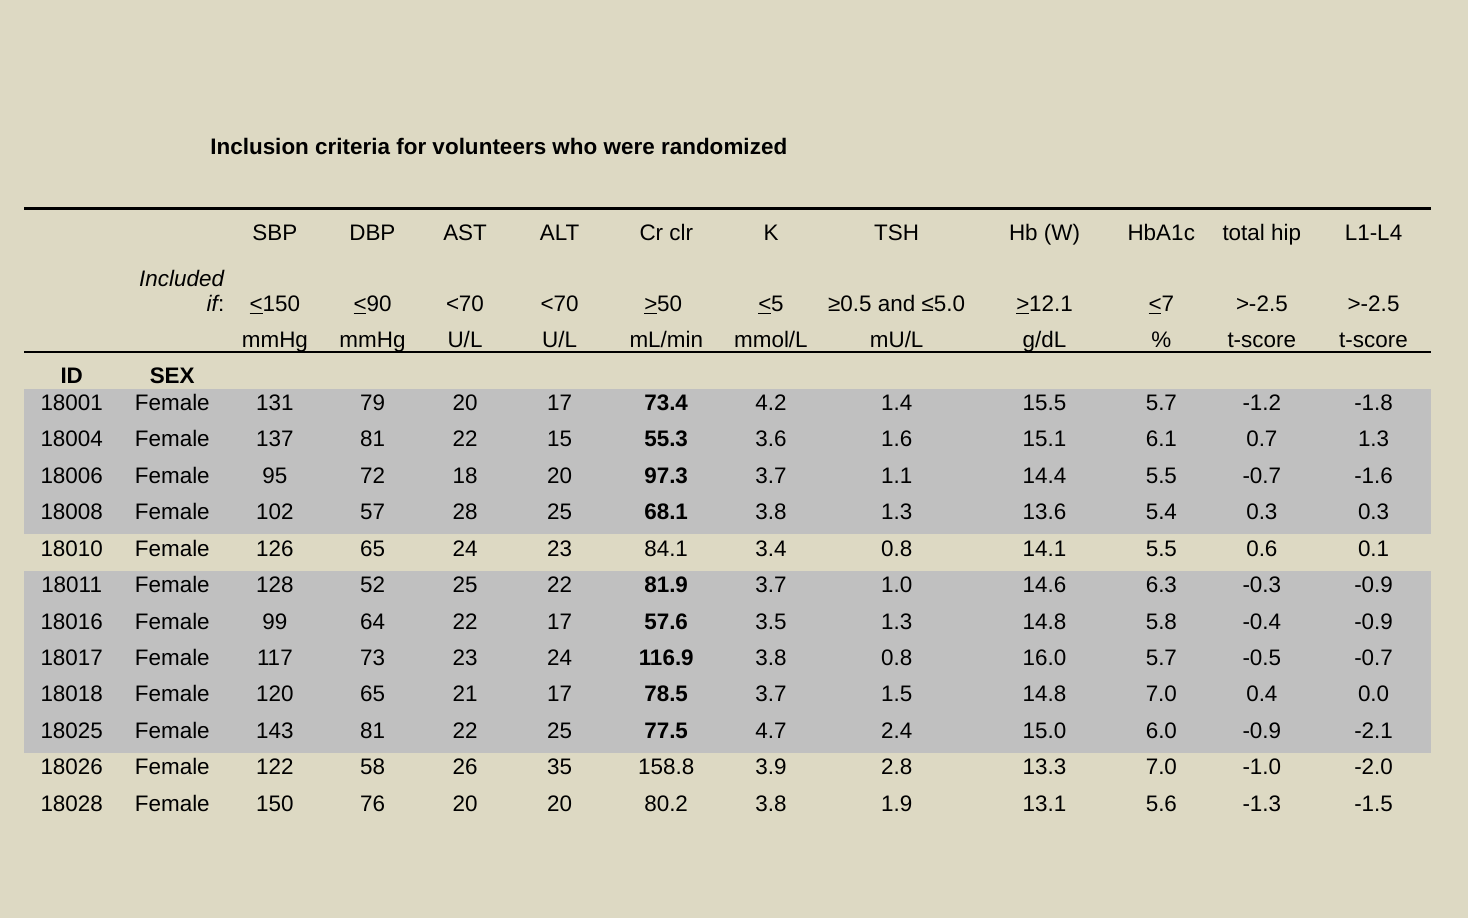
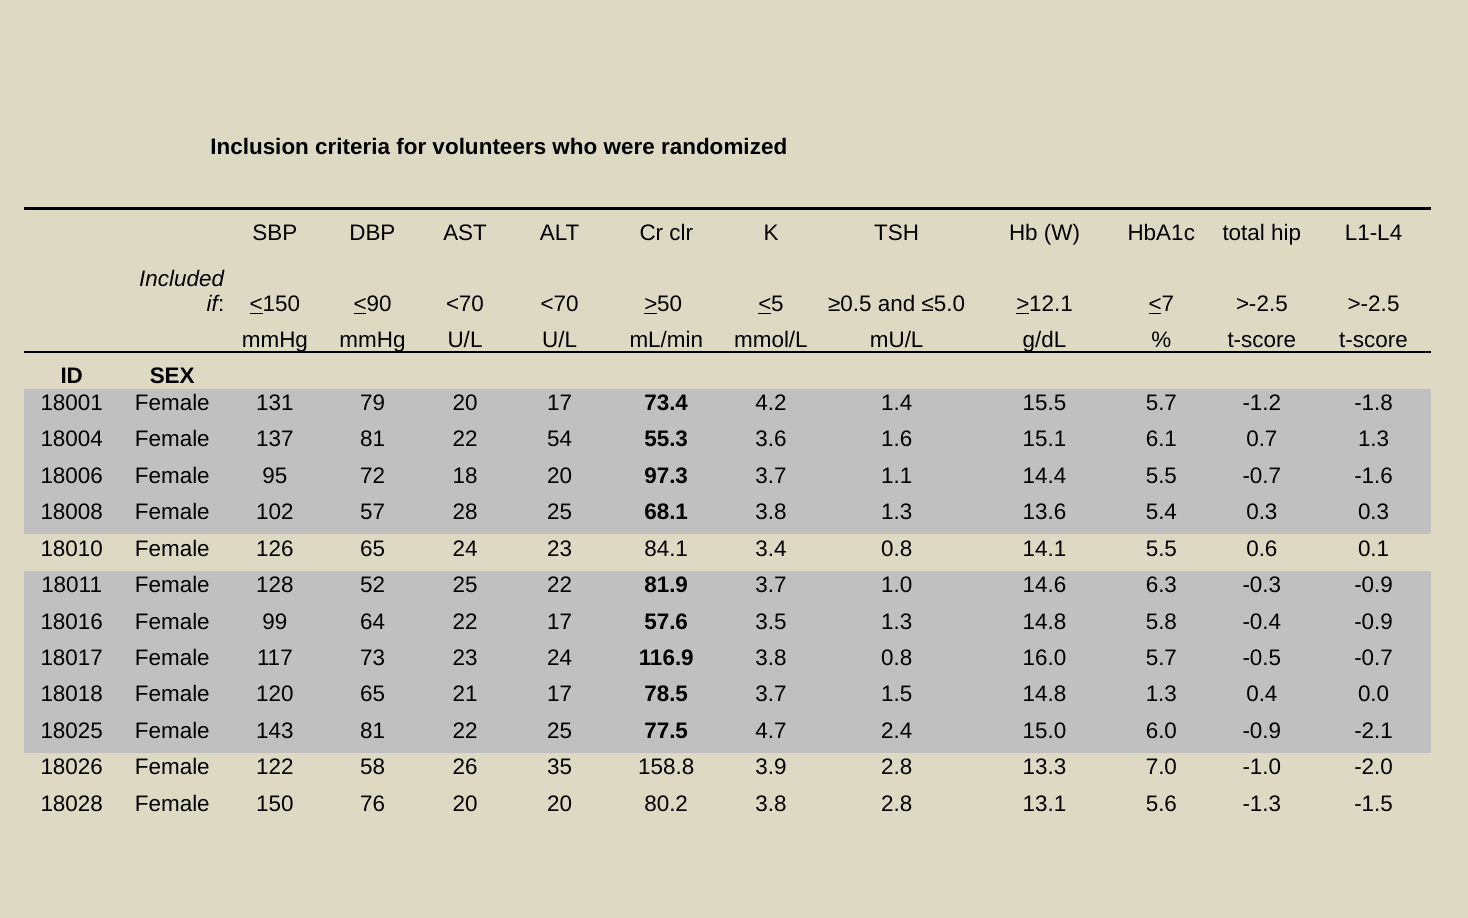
15: 15 -> 54 (560, 439)
14.8 7.0: 7.0 -> 1.3 (1161, 694)
3.8 1.9: 1.9 -> 2.8 (897, 803)
